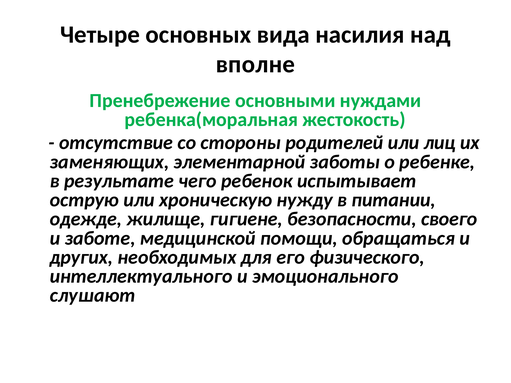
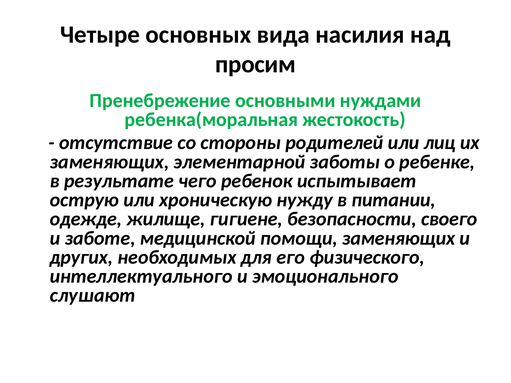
вполне: вполне -> просим (256, 64)
помощи обращаться: обращаться -> заменяющих (399, 238)
